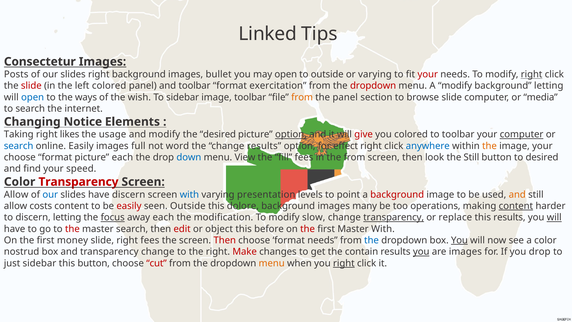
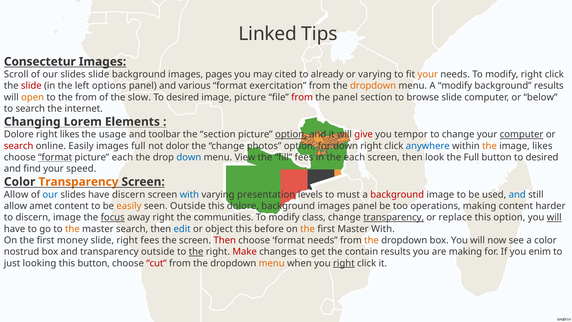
Posts: Posts -> Scroll (16, 74)
slides right: right -> slide (99, 74)
bullet: bullet -> pages (219, 74)
may open: open -> cited (286, 74)
to outside: outside -> already (327, 74)
your colour: red -> orange (428, 74)
right underline: present -> none (532, 74)
left colored: colored -> options (109, 86)
and toolbar: toolbar -> various (195, 86)
dropdown colour: red -> orange (373, 86)
background letting: letting -> results (549, 86)
open colour: blue -> orange (33, 97)
the ways: ways -> from (86, 97)
wish: wish -> slow (139, 97)
sidebar: sidebar -> desired (183, 97)
image toolbar: toolbar -> picture (250, 97)
from colour: orange -> red (302, 97)
media: media -> below (541, 97)
Notice: Notice -> Lorem (83, 122)
Taking: Taking -> Dolore (19, 134)
and modify: modify -> toolbar (164, 134)
the desired: desired -> section (218, 134)
you colored: colored -> tempor (411, 134)
to toolbar: toolbar -> change (458, 134)
search colour: blue -> red (19, 146)
word: word -> dolor (178, 146)
change results: results -> photos (264, 146)
for effect: effect -> down (346, 146)
image your: your -> likes (542, 146)
format underline: none -> present (55, 157)
the from: from -> each (354, 157)
the Still: Still -> Full (471, 157)
Transparency colour: red -> orange (78, 182)
point: point -> must (348, 194)
and colour: orange -> blue (517, 194)
costs: costs -> amet (41, 206)
easily colour: red -> orange (129, 206)
images many: many -> panel (365, 206)
content underline: present -> none (516, 206)
discern letting: letting -> image (67, 217)
away each: each -> right (163, 217)
modification: modification -> communities (224, 217)
slow: slow -> class (314, 217)
this results: results -> option (509, 217)
the colour: red -> orange (72, 229)
edit colour: red -> blue (182, 229)
the colour: red -> orange (308, 229)
the colour: blue -> orange (371, 240)
You underline: present -> none (459, 240)
transparency change: change -> outside (158, 252)
the underline: none -> present (196, 252)
you underline: present -> none (421, 252)
are images: images -> making (465, 252)
you drop: drop -> enim (540, 252)
just sidebar: sidebar -> looking (39, 263)
